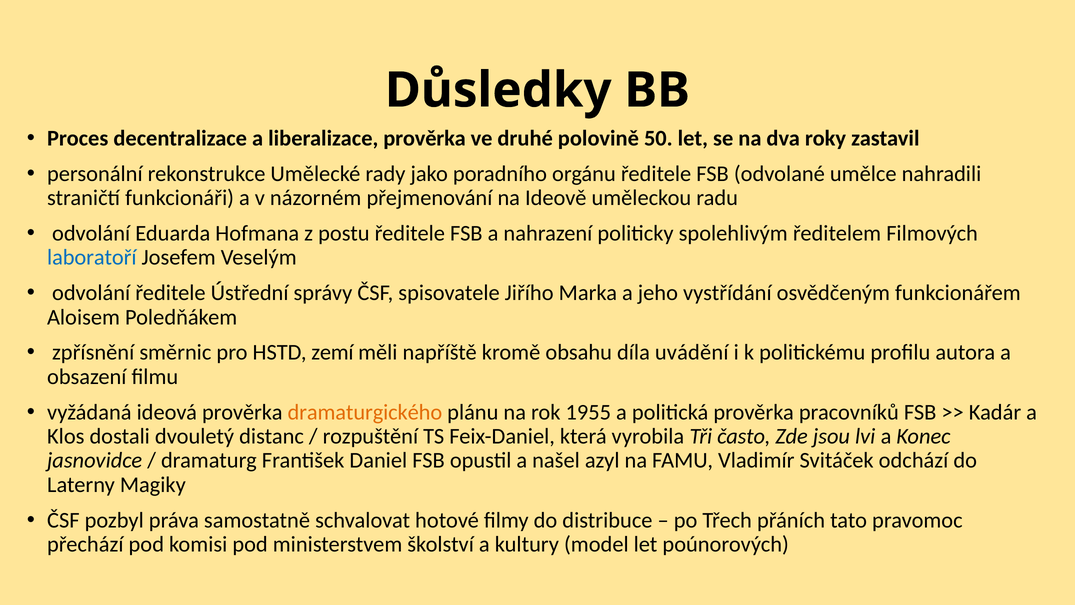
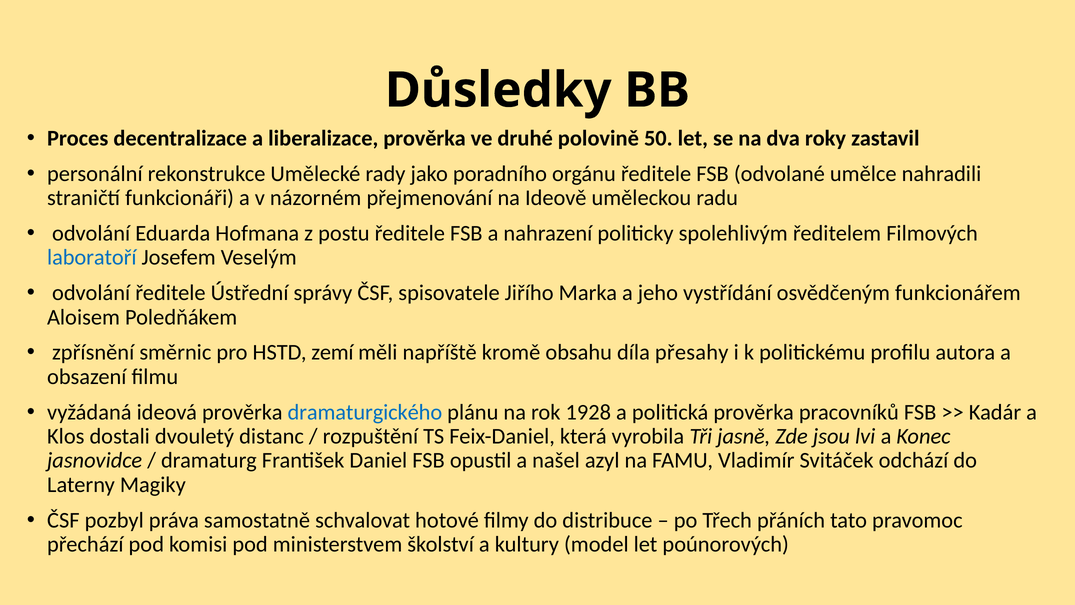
uvádění: uvádění -> přesahy (692, 352)
dramaturgického colour: orange -> blue (365, 412)
1955: 1955 -> 1928 (588, 412)
často: často -> jasně (744, 436)
